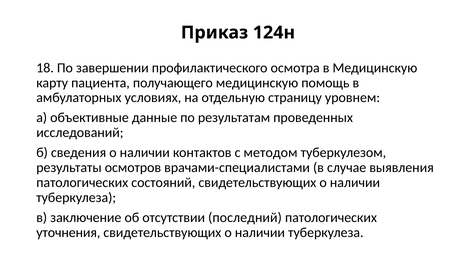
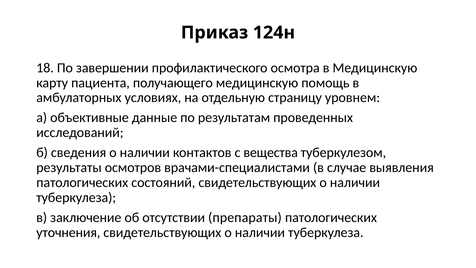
методом: методом -> вещества (271, 152)
последний: последний -> препараты (245, 217)
